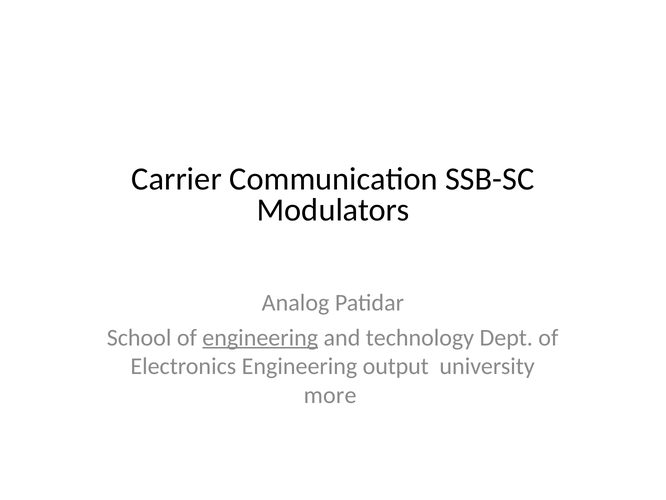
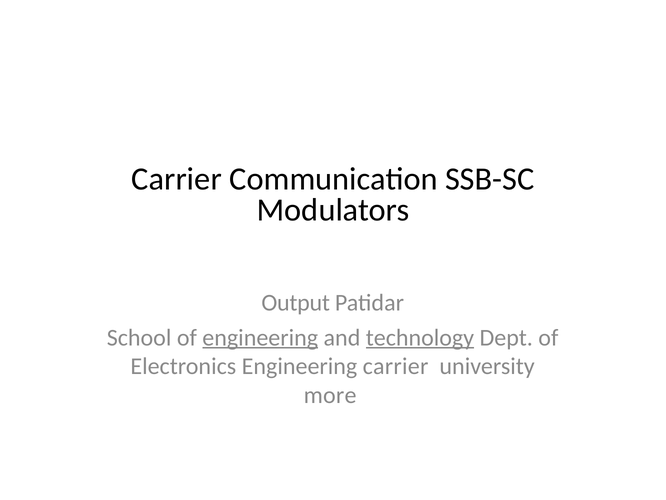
Analog: Analog -> Output (296, 302)
technology underline: none -> present (420, 337)
Engineering output: output -> carrier (396, 366)
